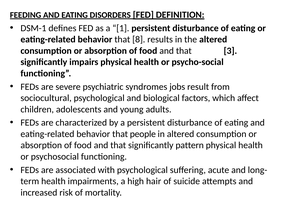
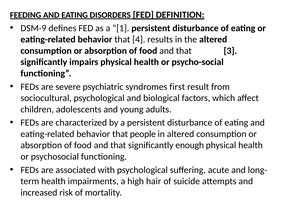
DSM-1: DSM-1 -> DSM-9 (33, 28)
8: 8 -> 4 (139, 39)
jobs: jobs -> first (177, 87)
pattern: pattern -> enough (190, 145)
